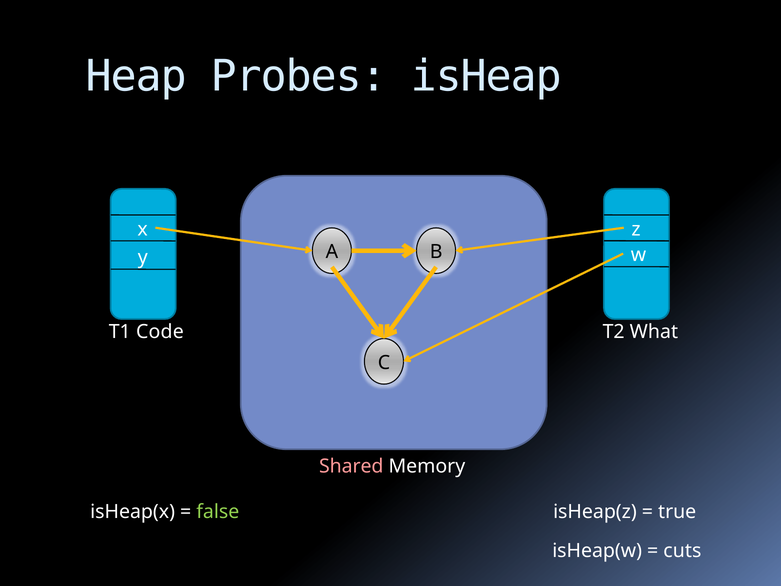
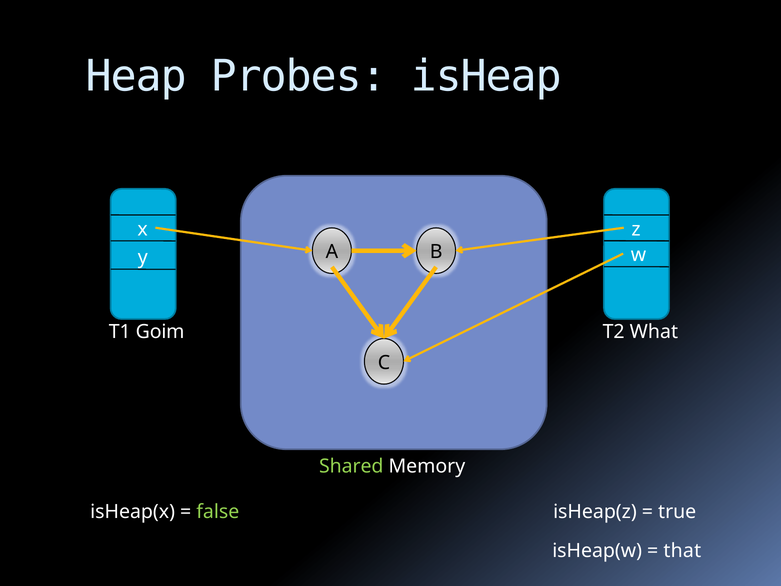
Code: Code -> Goim (160, 332)
Shared colour: pink -> light green (351, 466)
cuts: cuts -> that (682, 551)
